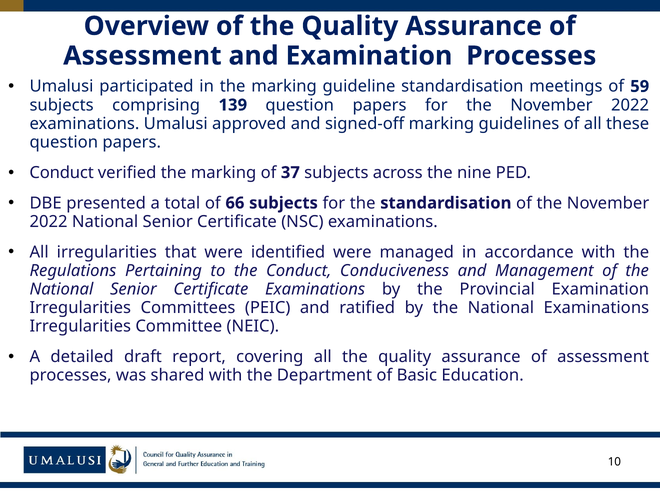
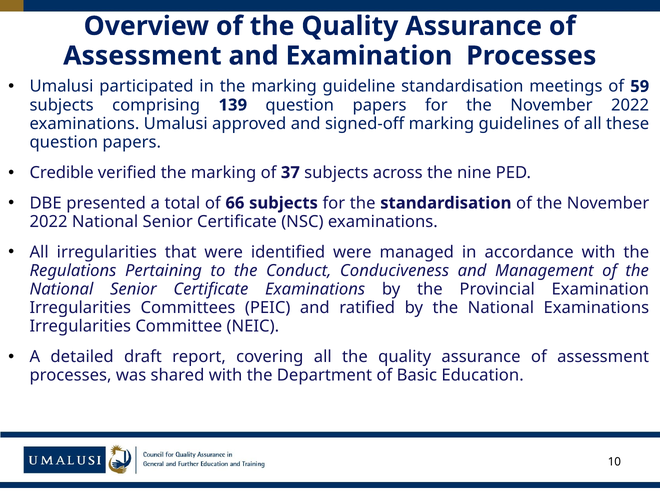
Conduct: Conduct -> Credible (62, 173)
